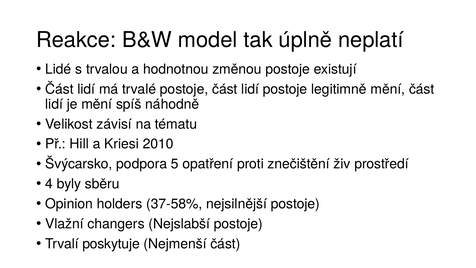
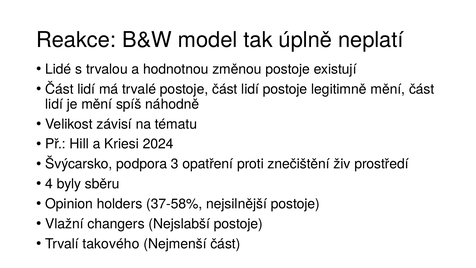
2010: 2010 -> 2024 (158, 144)
5: 5 -> 3 (175, 164)
poskytuje: poskytuje -> takového (111, 244)
